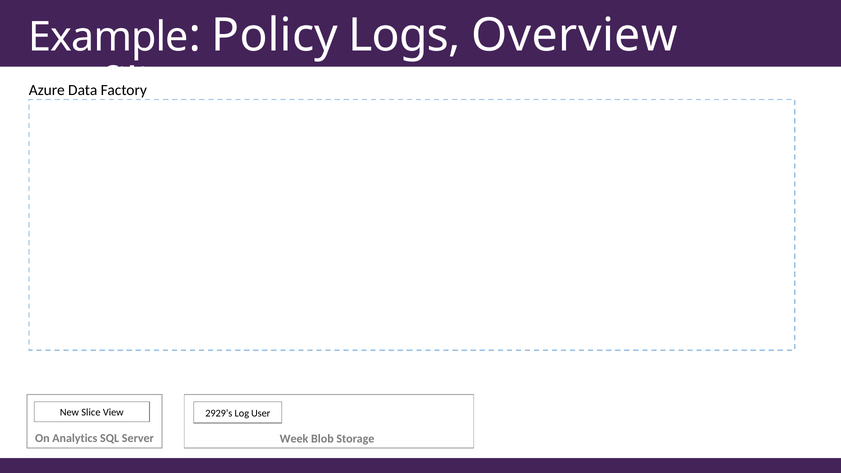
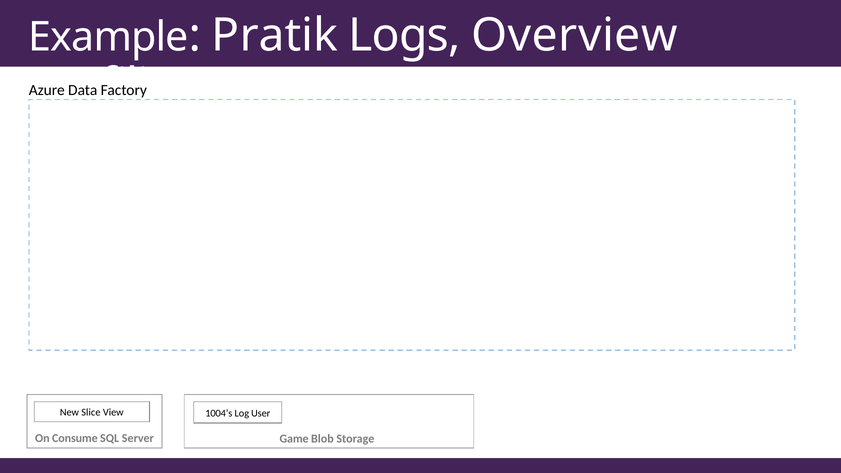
Policy: Policy -> Pratik (275, 36)
2929’s: 2929’s -> 1004’s (219, 413)
Analytics: Analytics -> Consume (75, 438)
Week: Week -> Game (294, 439)
